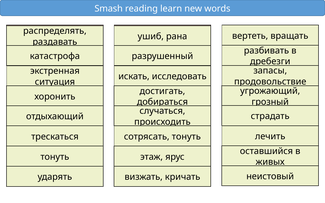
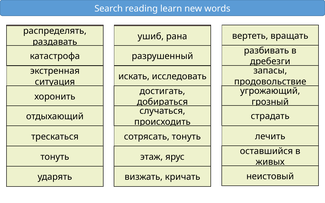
Smash: Smash -> Search (109, 9)
